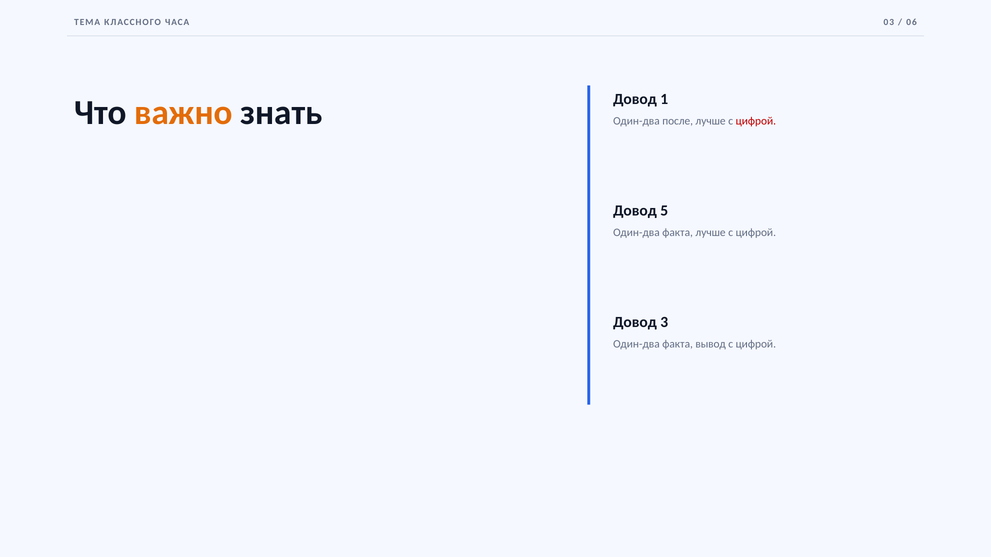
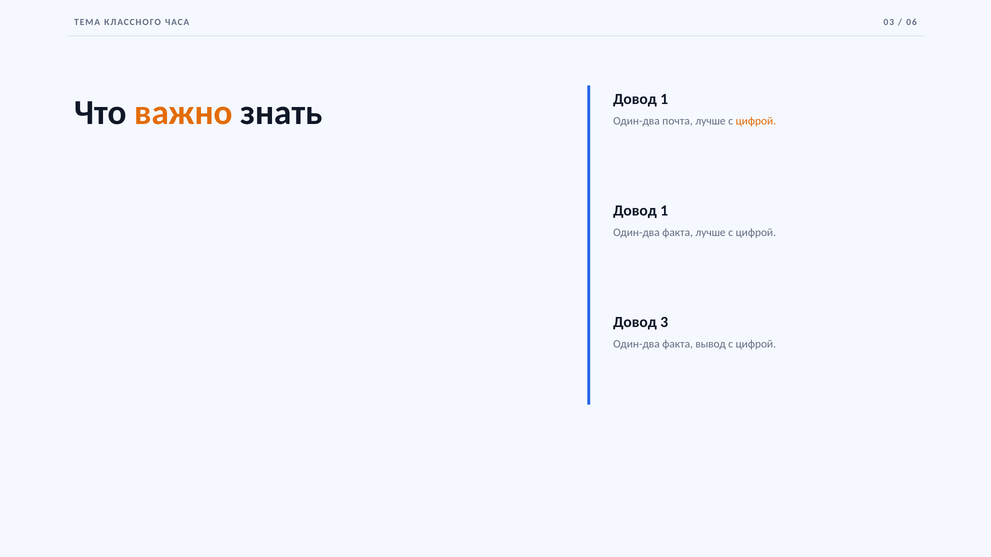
после: после -> почта (678, 121)
цифрой colour: red -> orange (756, 121)
5: 5 -> 1 (664, 211)
